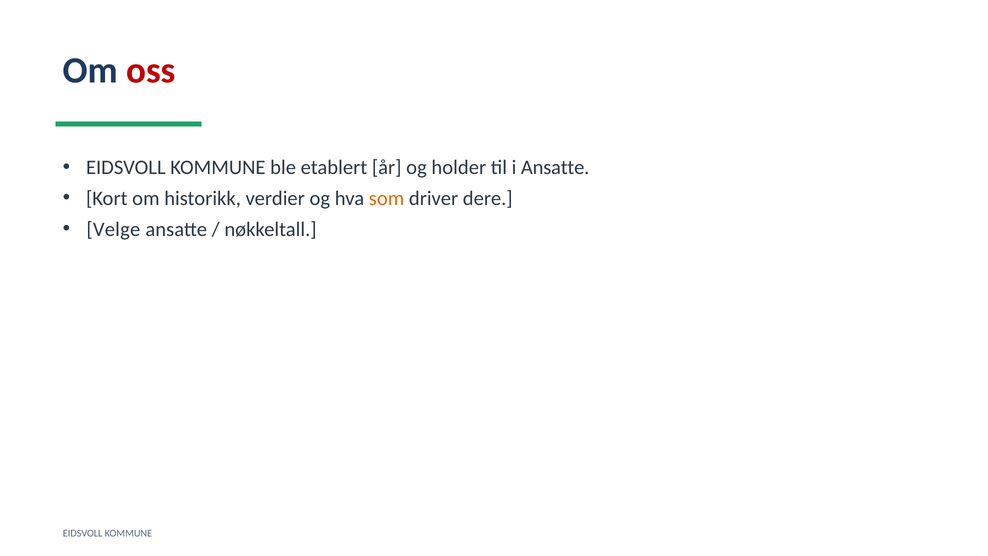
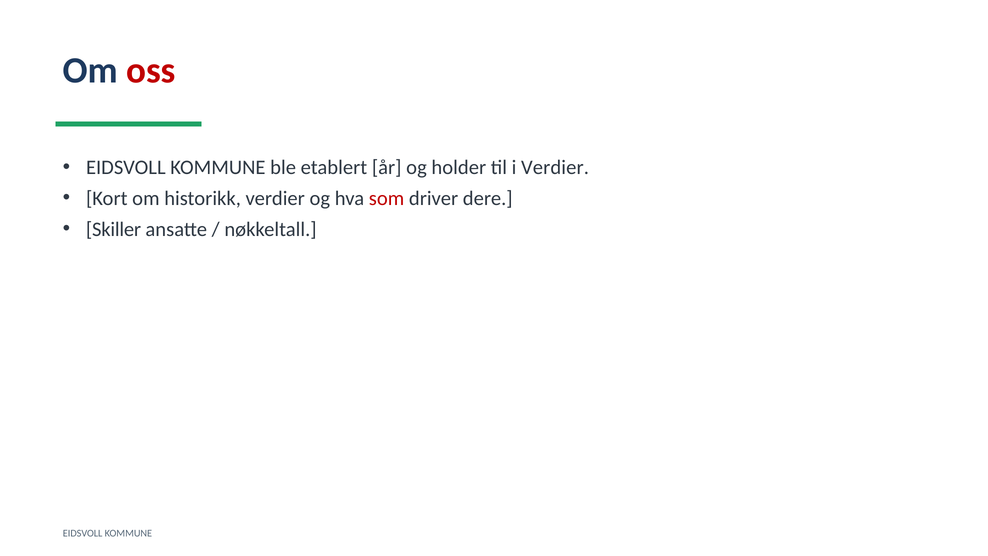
i Ansatte: Ansatte -> Verdier (555, 167)
som colour: orange -> red (387, 198)
Velge: Velge -> Skiller (114, 229)
